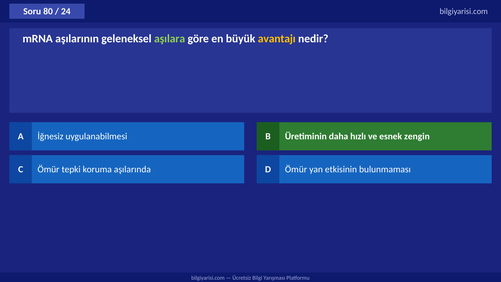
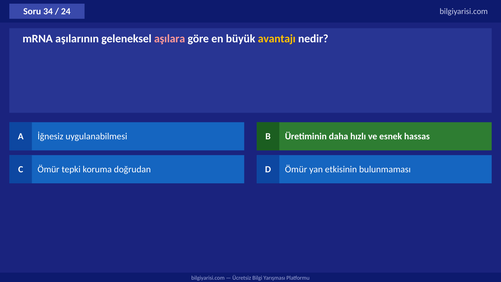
80: 80 -> 34 (48, 11)
aşılara colour: light green -> pink (170, 39)
zengin: zengin -> hassas (417, 136)
aşılarında: aşılarında -> doğrudan (132, 169)
